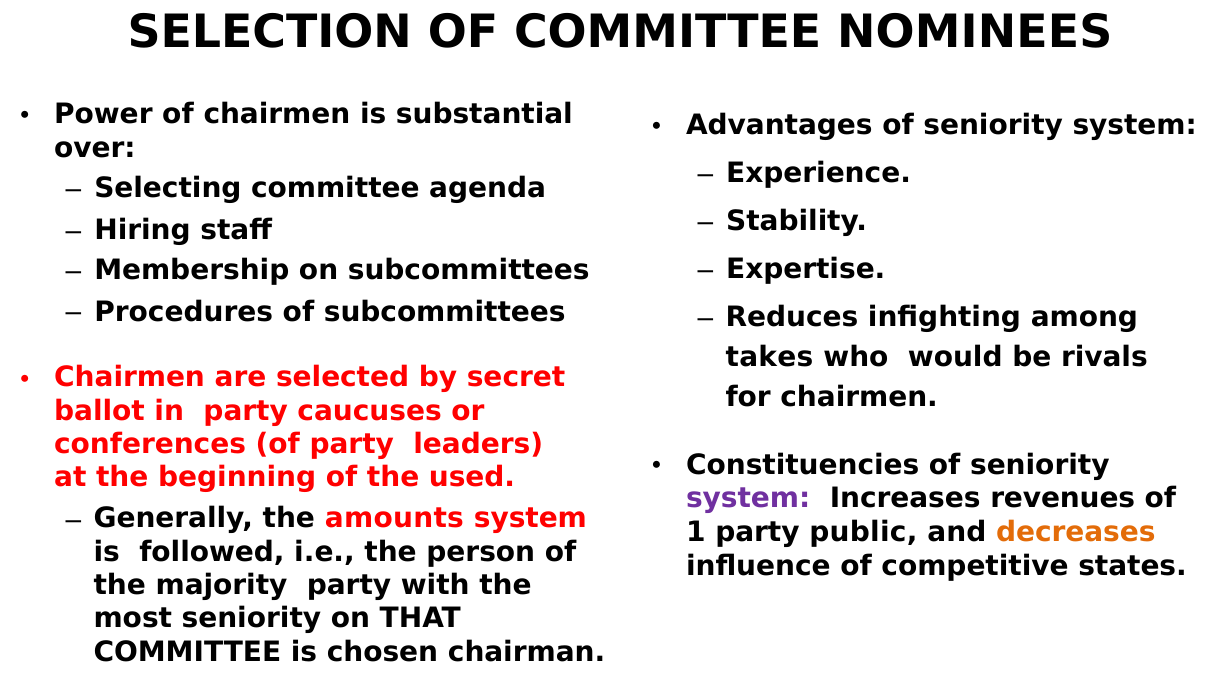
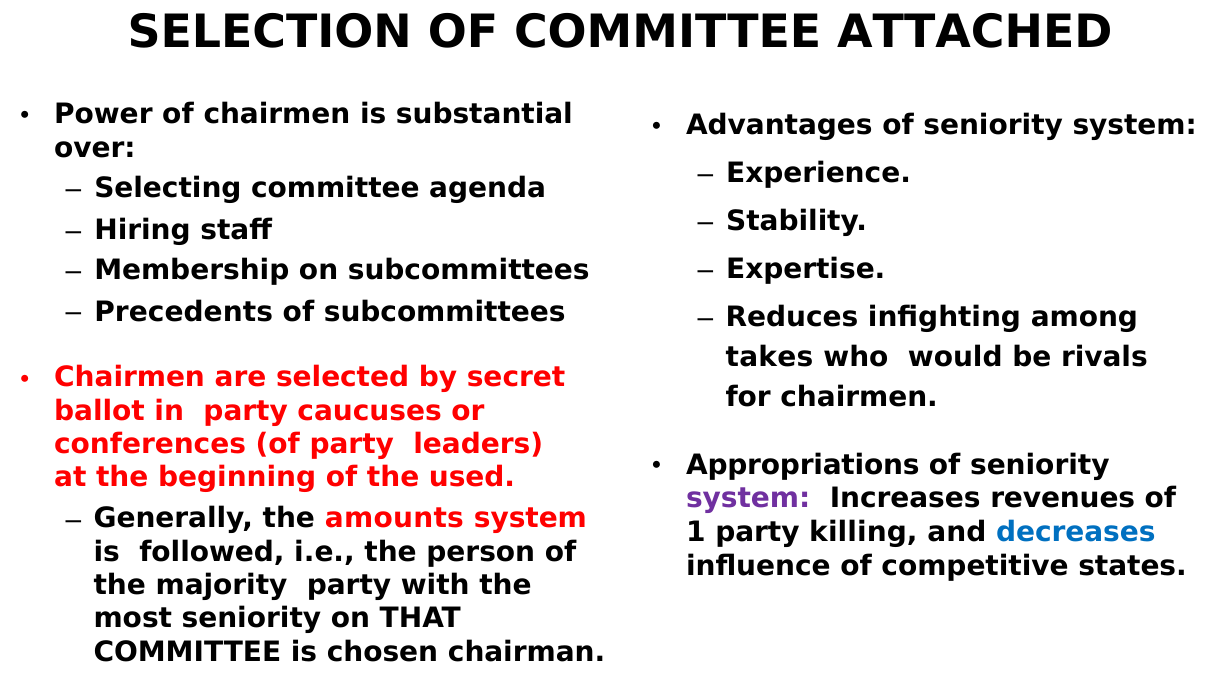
NOMINEES: NOMINEES -> ATTACHED (975, 32)
Procedures: Procedures -> Precedents (184, 312)
Constituencies: Constituencies -> Appropriations (803, 464)
public: public -> killing (863, 532)
decreases colour: orange -> blue (1076, 532)
